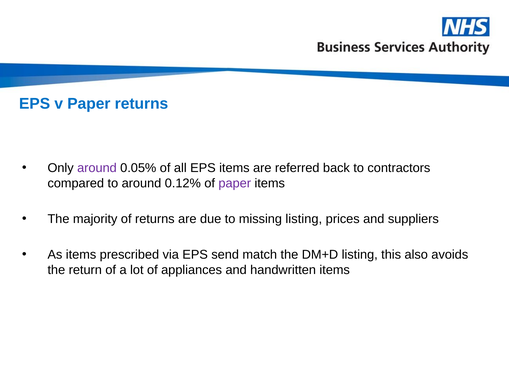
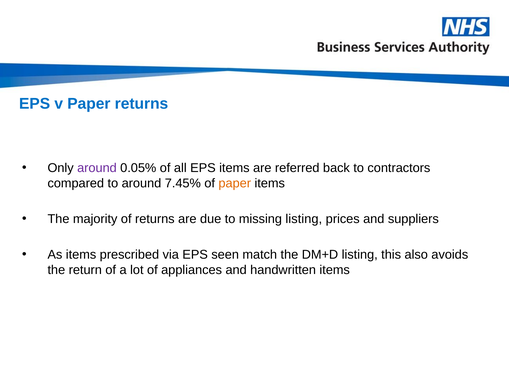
0.12%: 0.12% -> 7.45% (183, 183)
paper colour: purple -> orange (235, 183)
send: send -> seen (225, 255)
